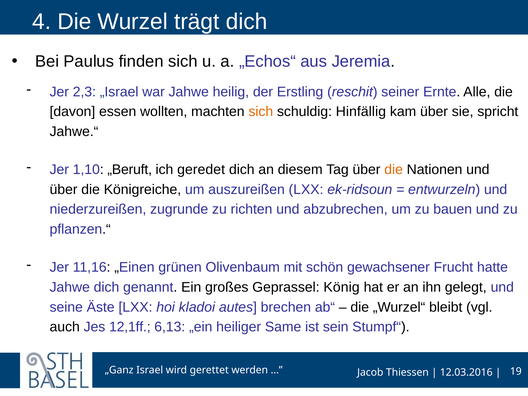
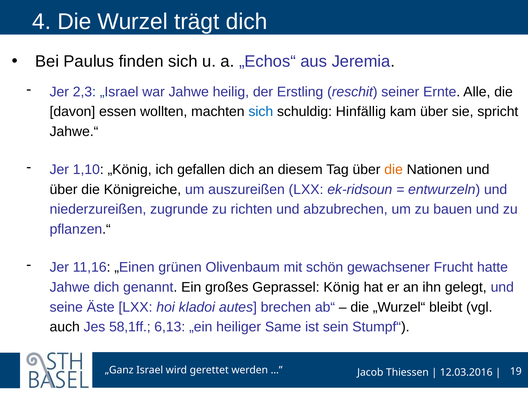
sich colour: orange -> blue (261, 112)
„Beruft: „Beruft -> „König (130, 170)
geredet: geredet -> gefallen (201, 170)
12,1ff: 12,1ff -> 58,1ff (130, 327)
